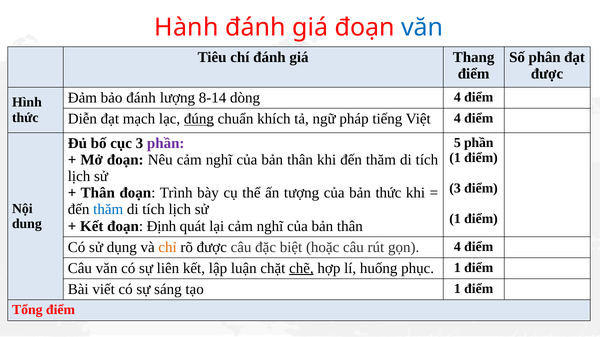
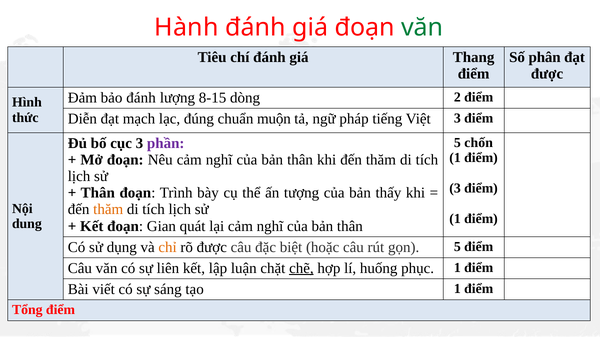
văn colour: blue -> green (422, 28)
8-14: 8-14 -> 8-15 (213, 98)
dòng 4: 4 -> 2 (457, 97)
đúng underline: present -> none (199, 119)
khích: khích -> muộn (274, 119)
Việt 4: 4 -> 3 (457, 118)
5 phần: phần -> chốn (479, 143)
bản thức: thức -> thấy (388, 193)
thăm colour: blue -> orange (108, 210)
Định: Định -> Gian (161, 226)
gọn 4: 4 -> 5 (457, 247)
